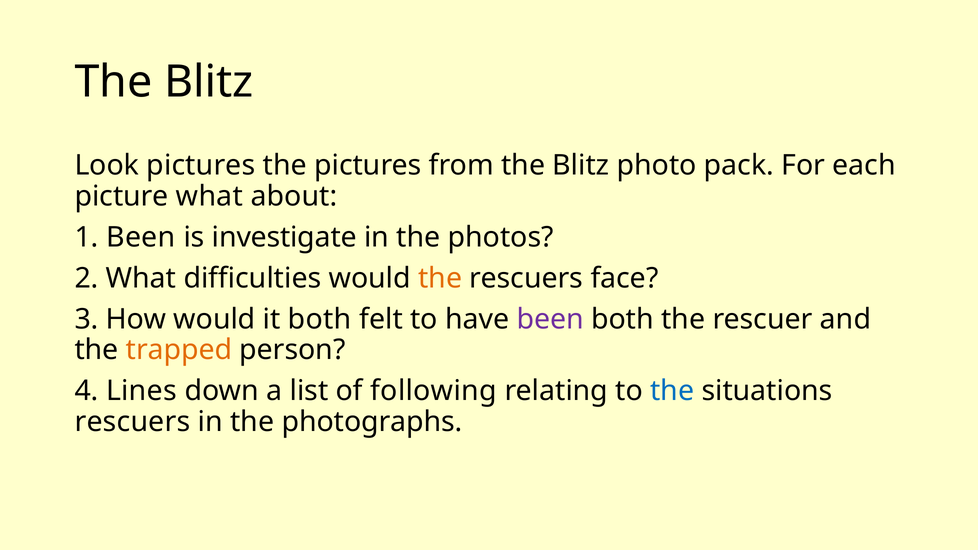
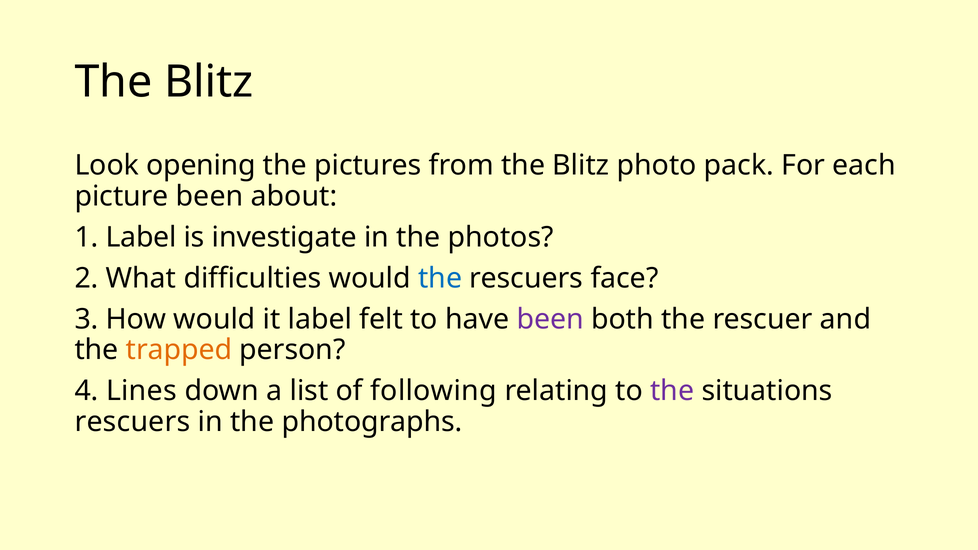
Look pictures: pictures -> opening (201, 165)
picture what: what -> been (209, 196)
1 Been: Been -> Label (141, 237)
the colour: orange -> blue (440, 278)
it both: both -> label (320, 319)
the colour: blue -> purple (672, 391)
